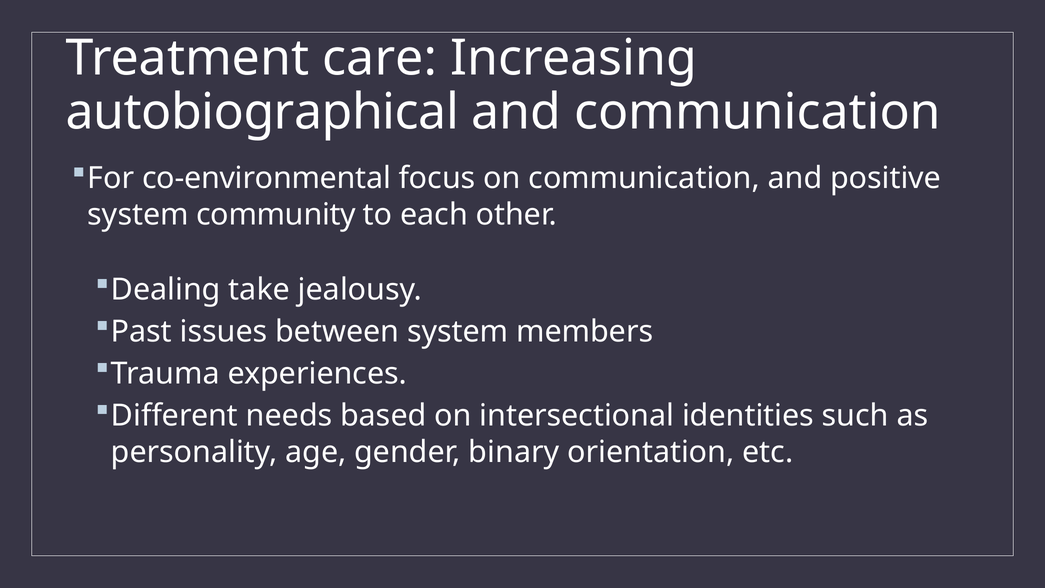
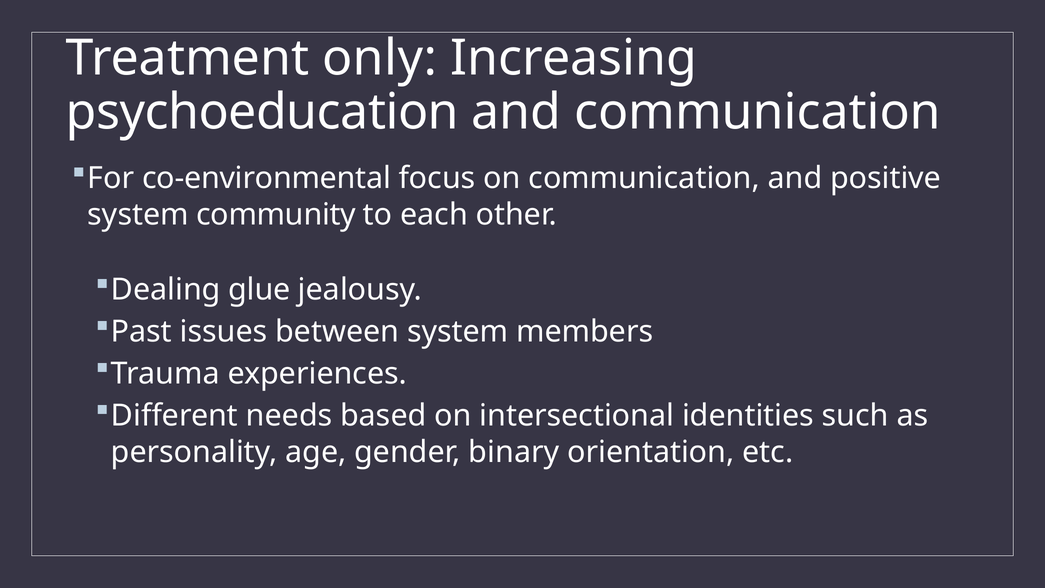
care: care -> only (380, 58)
autobiographical: autobiographical -> psychoeducation (262, 112)
take: take -> glue (259, 290)
